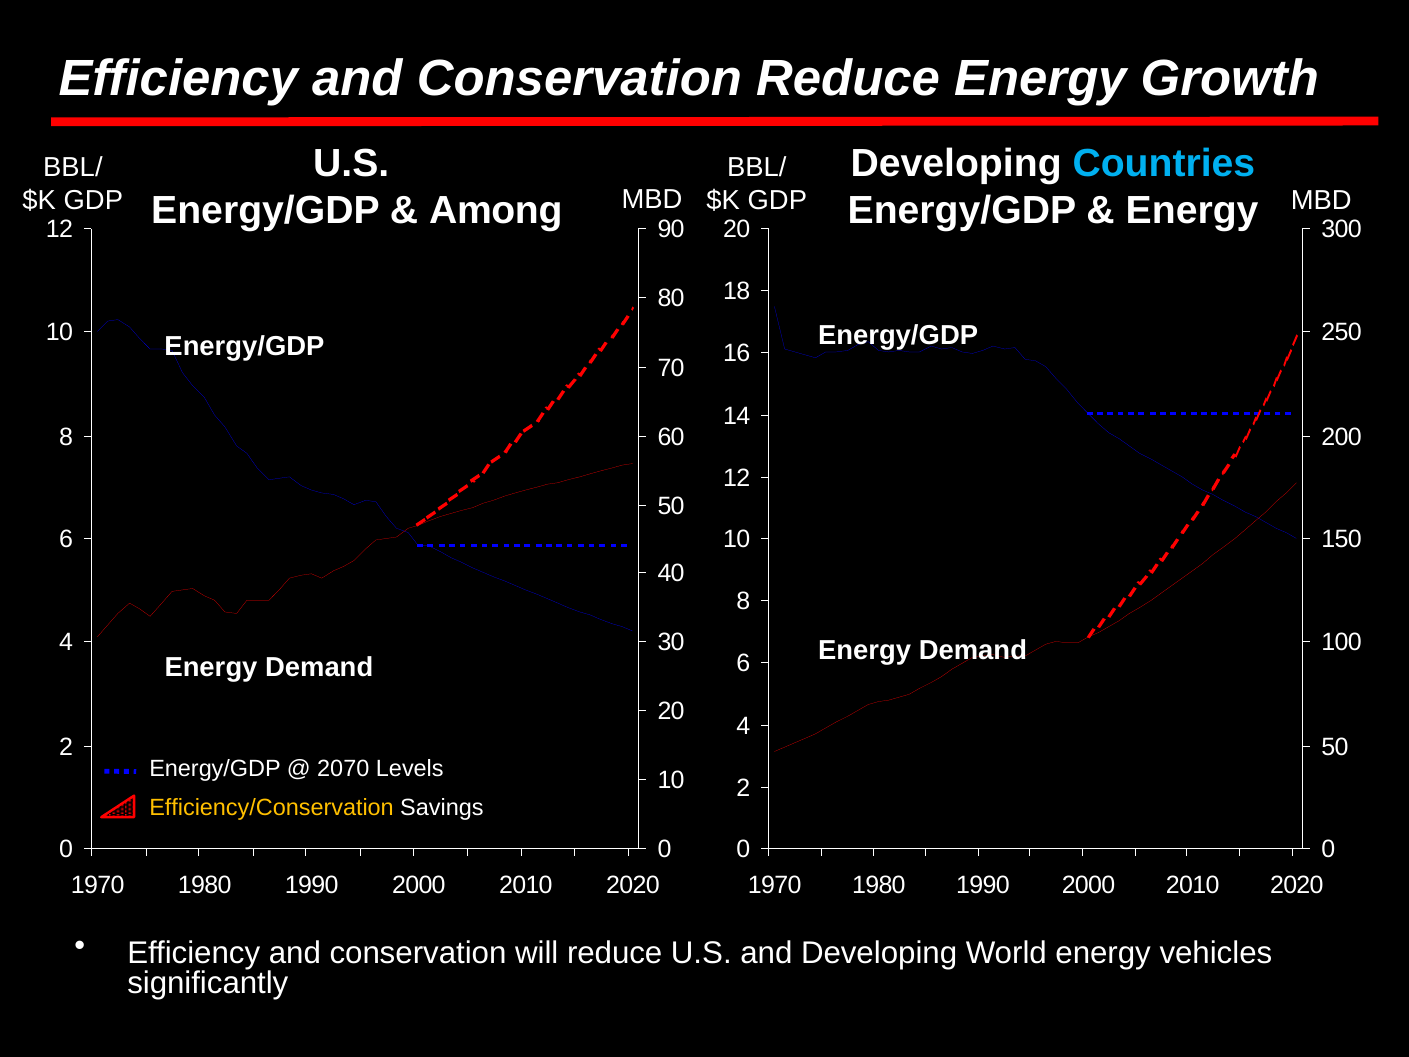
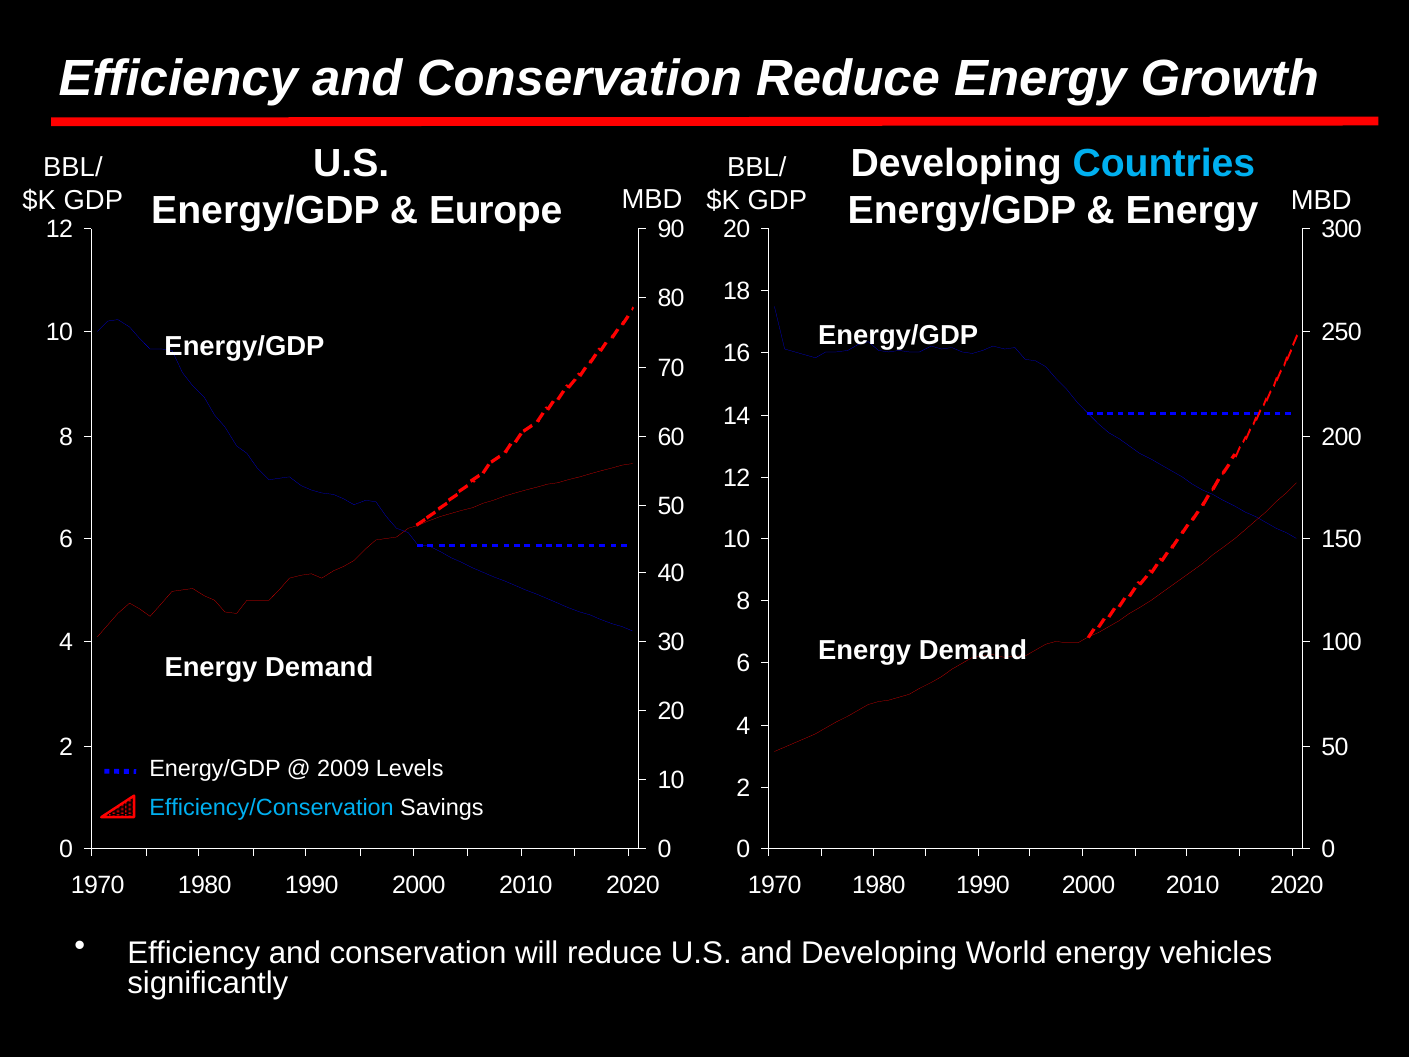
Among: Among -> Europe (496, 211)
2070: 2070 -> 2009 (343, 769)
Efficiency/Conservation colour: yellow -> light blue (272, 807)
